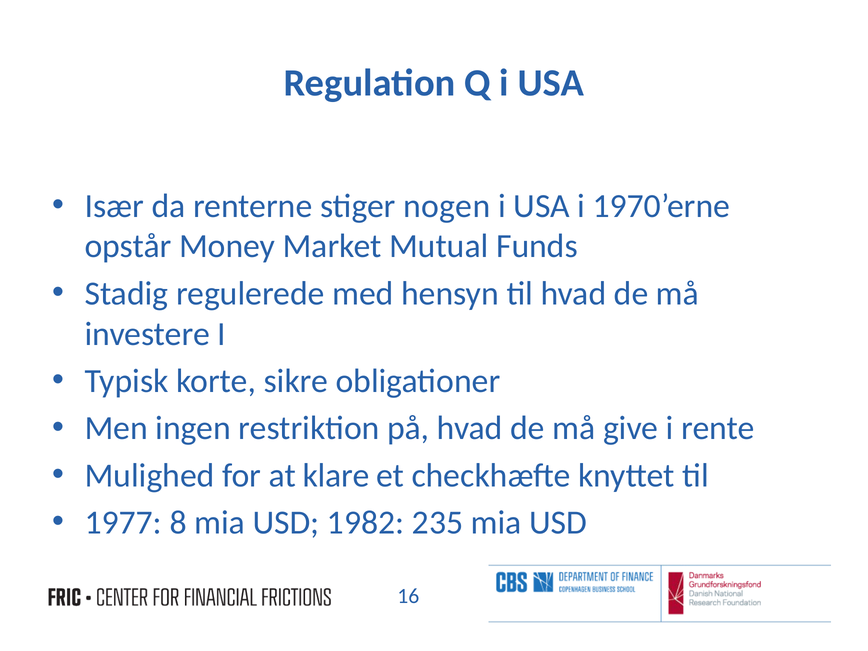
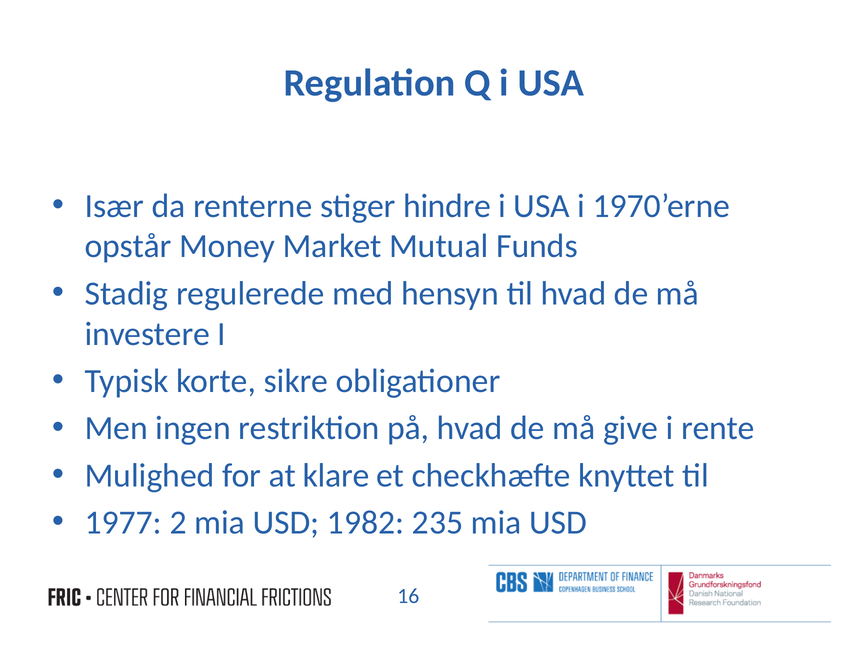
nogen: nogen -> hindre (447, 206)
8: 8 -> 2 (178, 523)
